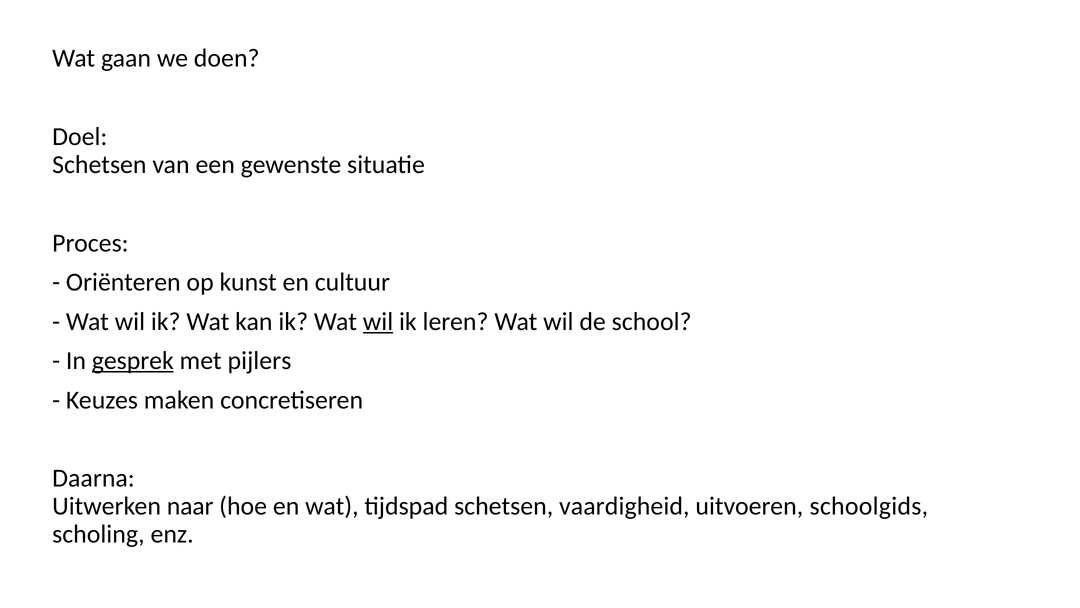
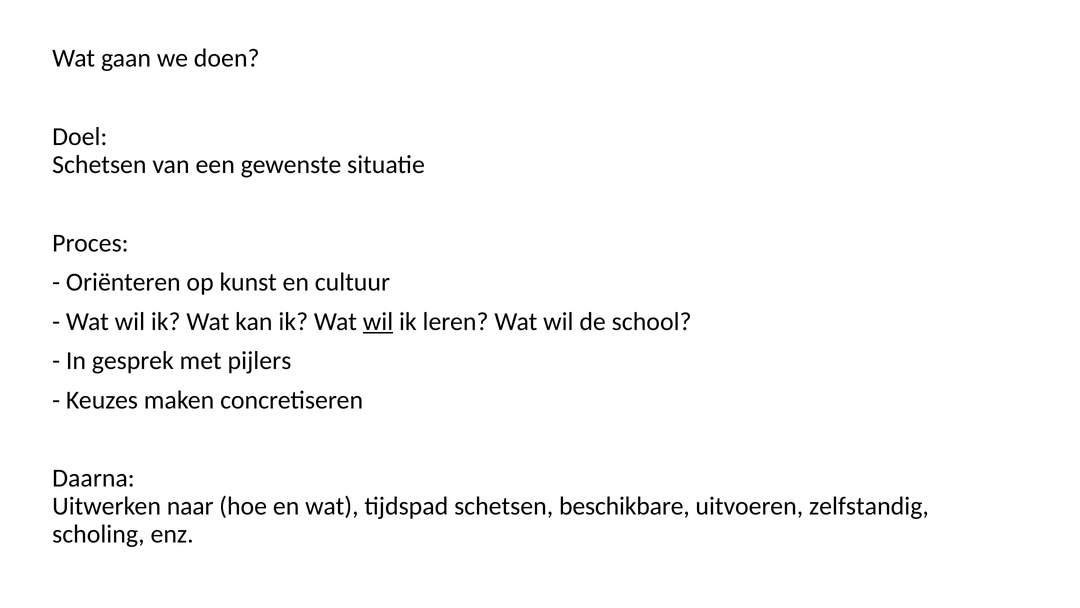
gesprek underline: present -> none (133, 360)
vaardigheid: vaardigheid -> beschikbare (624, 506)
schoolgids: schoolgids -> zelfstandig (869, 506)
